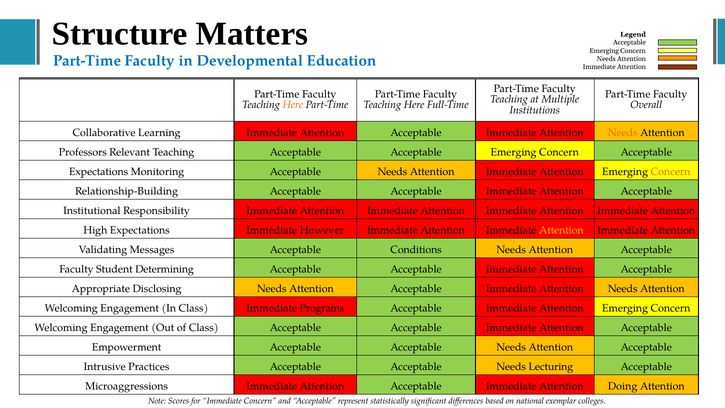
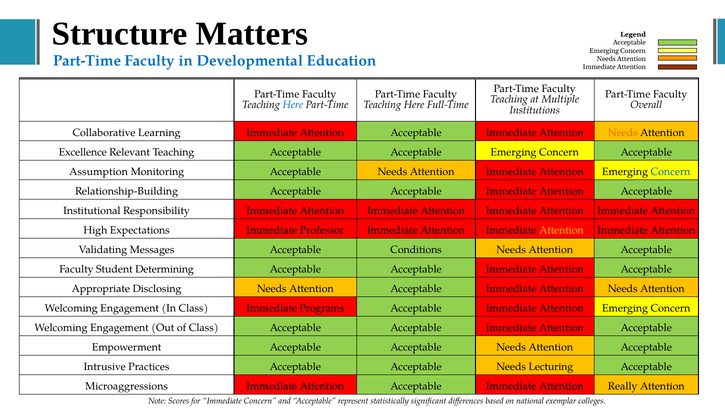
Here colour: orange -> blue (293, 105)
Professors: Professors -> Excellence (83, 152)
Expectations: Expectations -> Assumption (99, 172)
Concern colour: orange -> blue (671, 172)
However: However -> Professor (322, 230)
Doing: Doing -> Really (623, 386)
